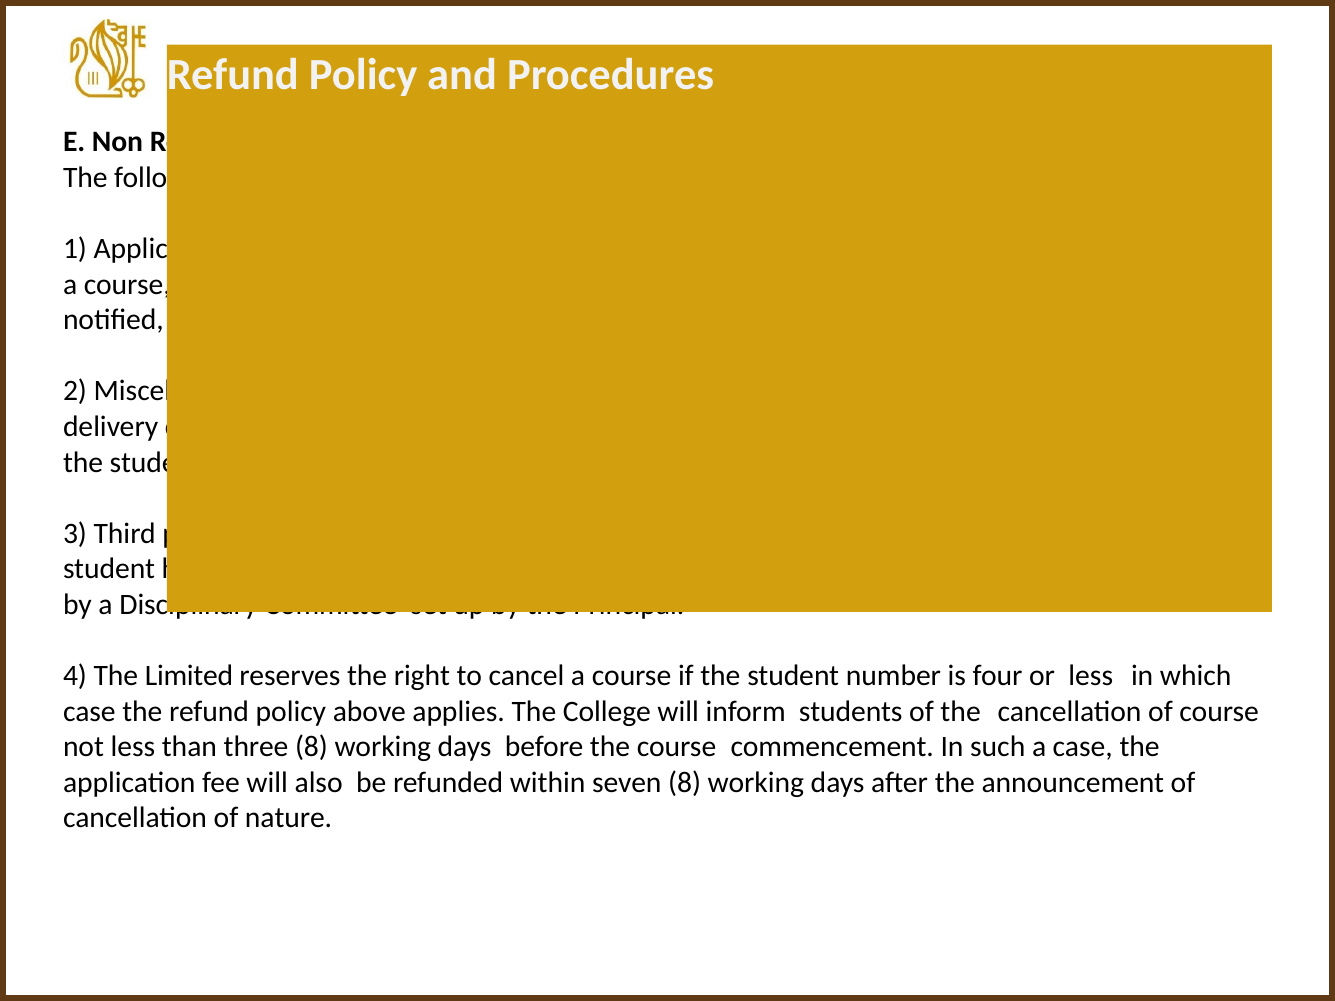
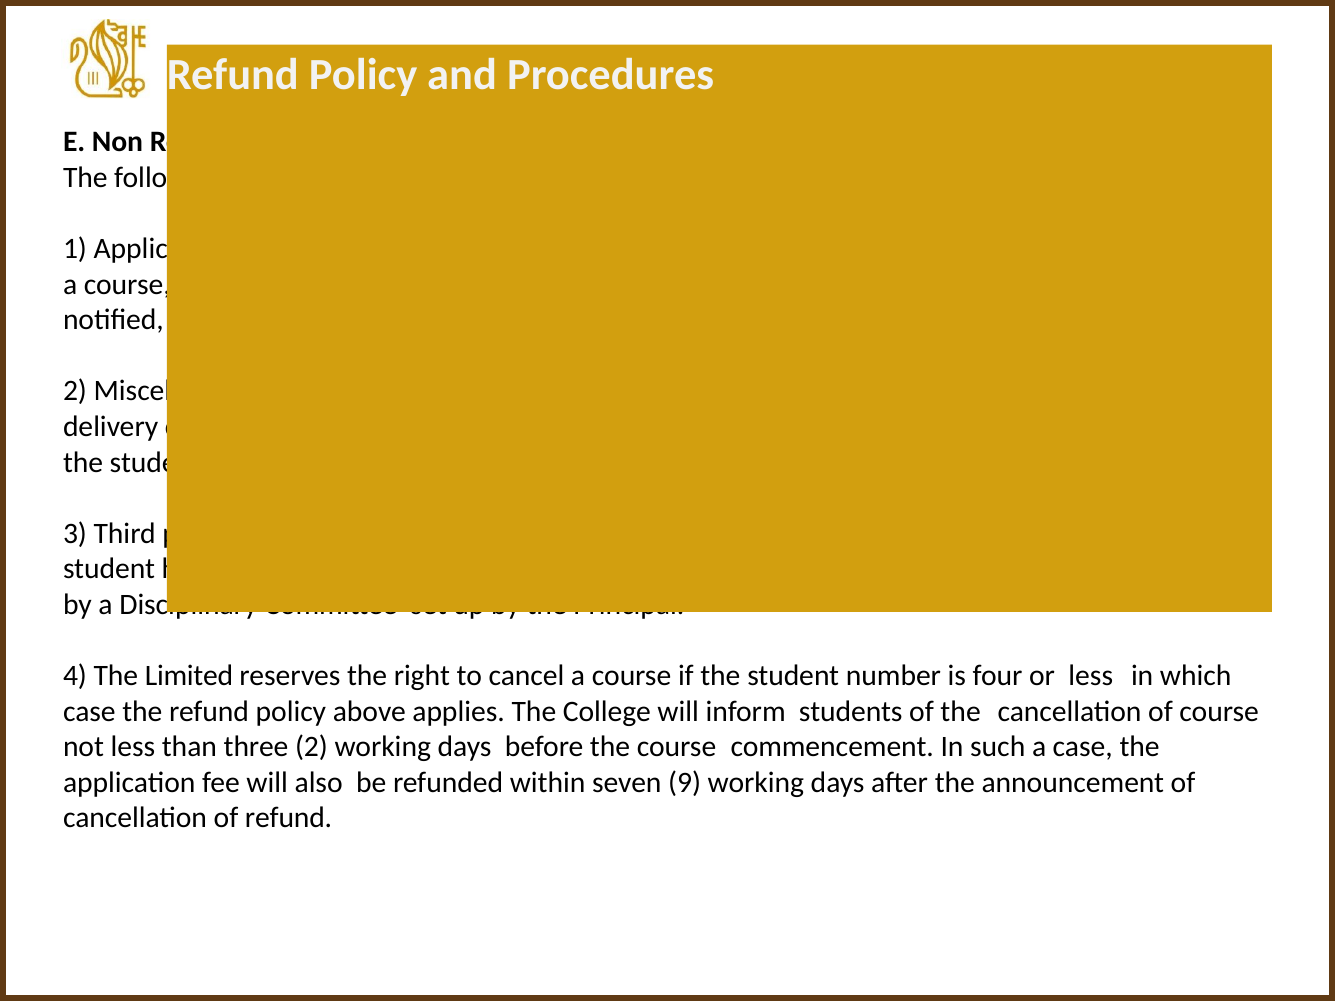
three 8: 8 -> 2 (311, 747)
seven 8: 8 -> 9 (685, 783)
of nature: nature -> refund (289, 818)
